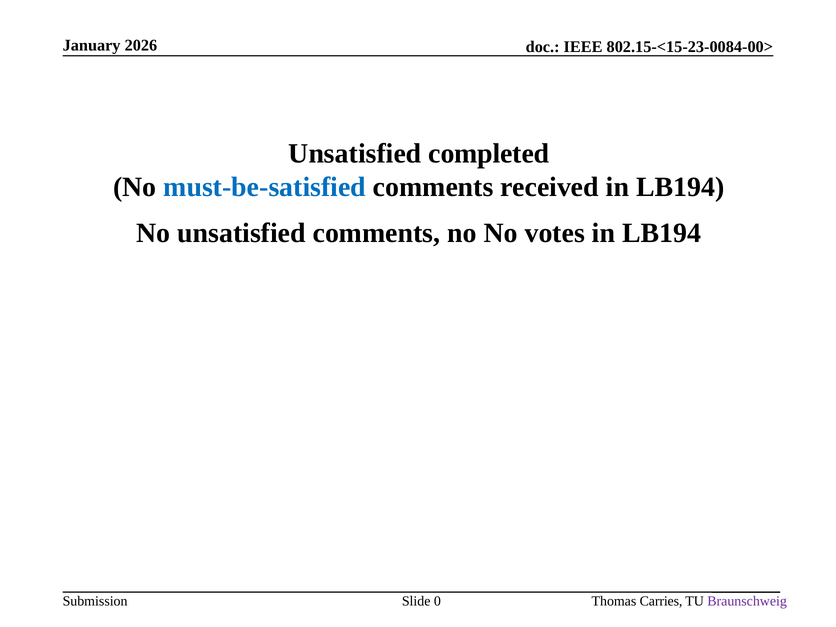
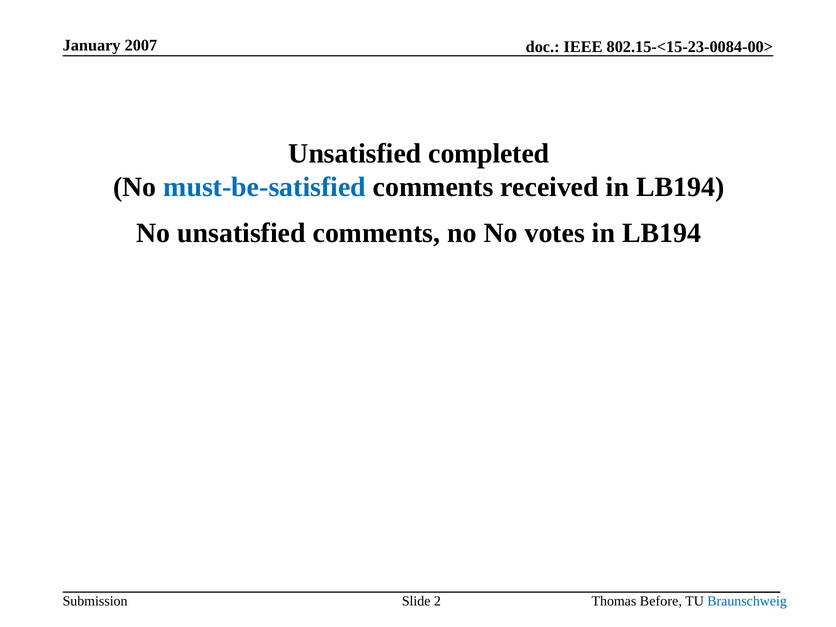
2026: 2026 -> 2007 (141, 46)
0: 0 -> 2 (437, 601)
Carries: Carries -> Before (661, 601)
Braunschweig colour: purple -> blue (747, 601)
